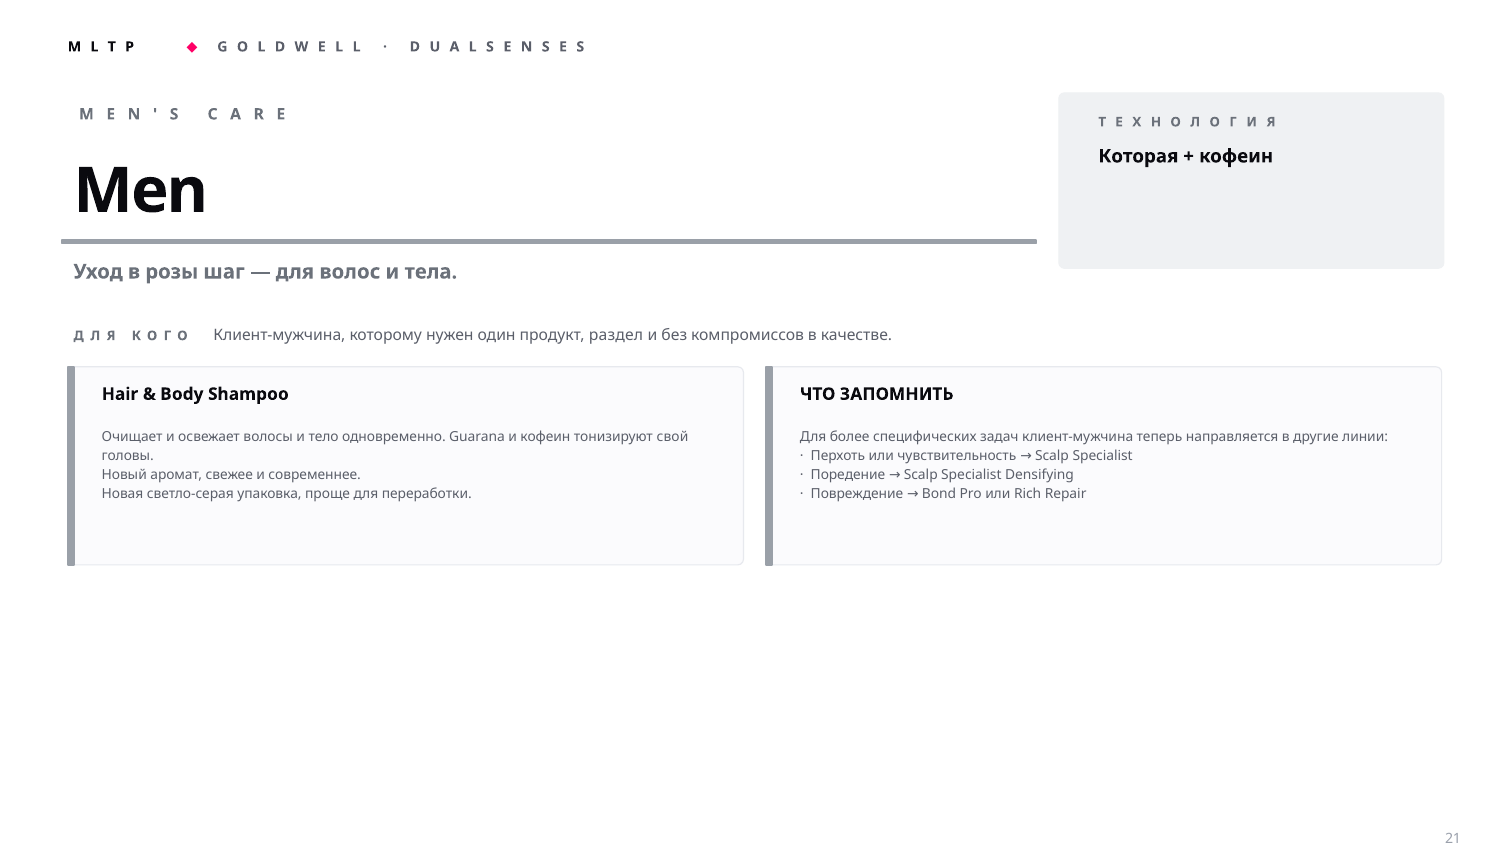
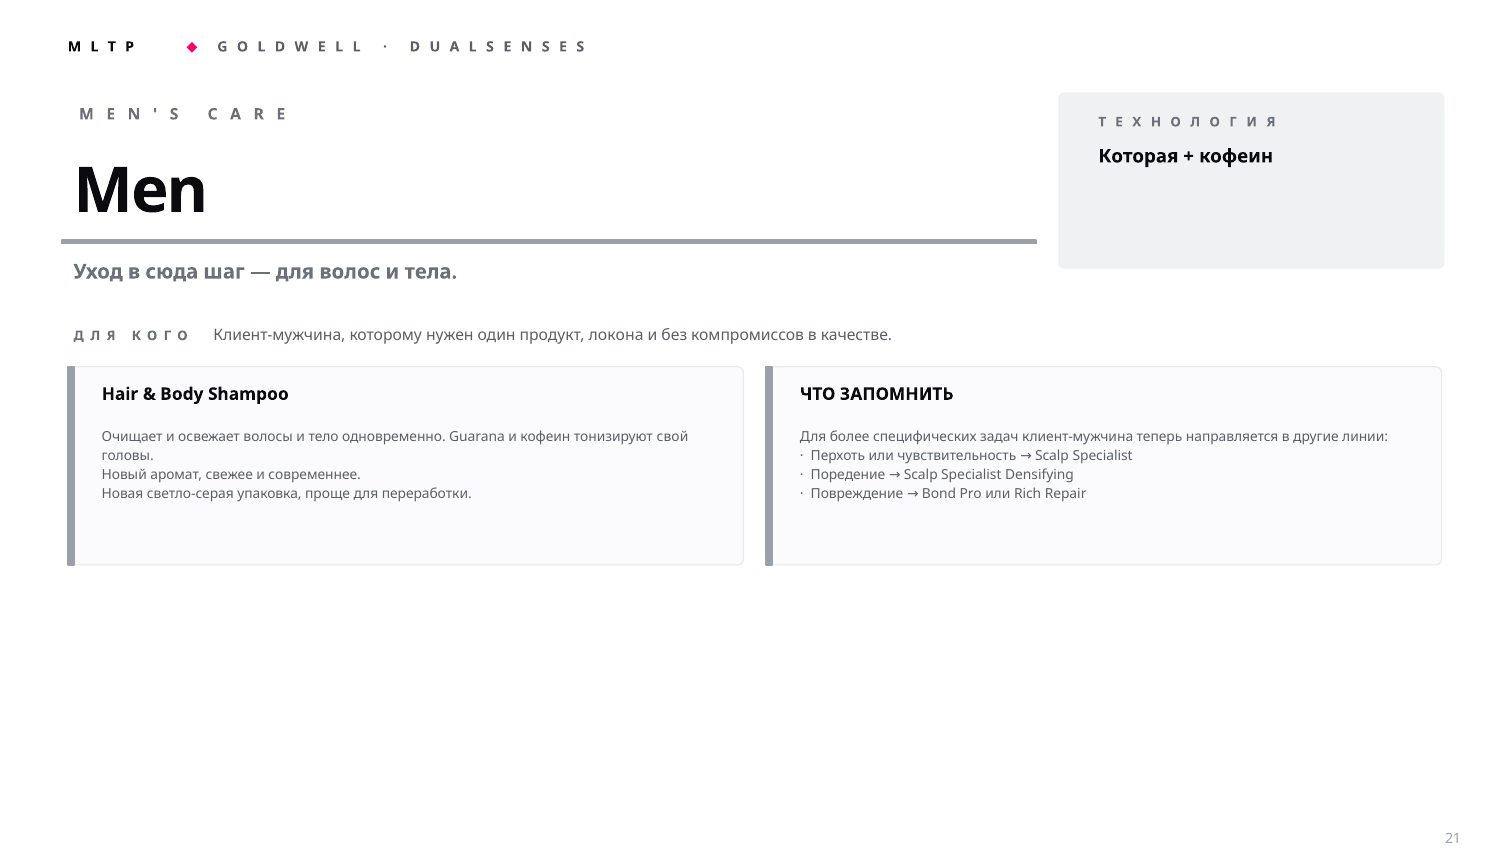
розы: розы -> сюда (172, 272)
раздел: раздел -> локона (616, 335)
